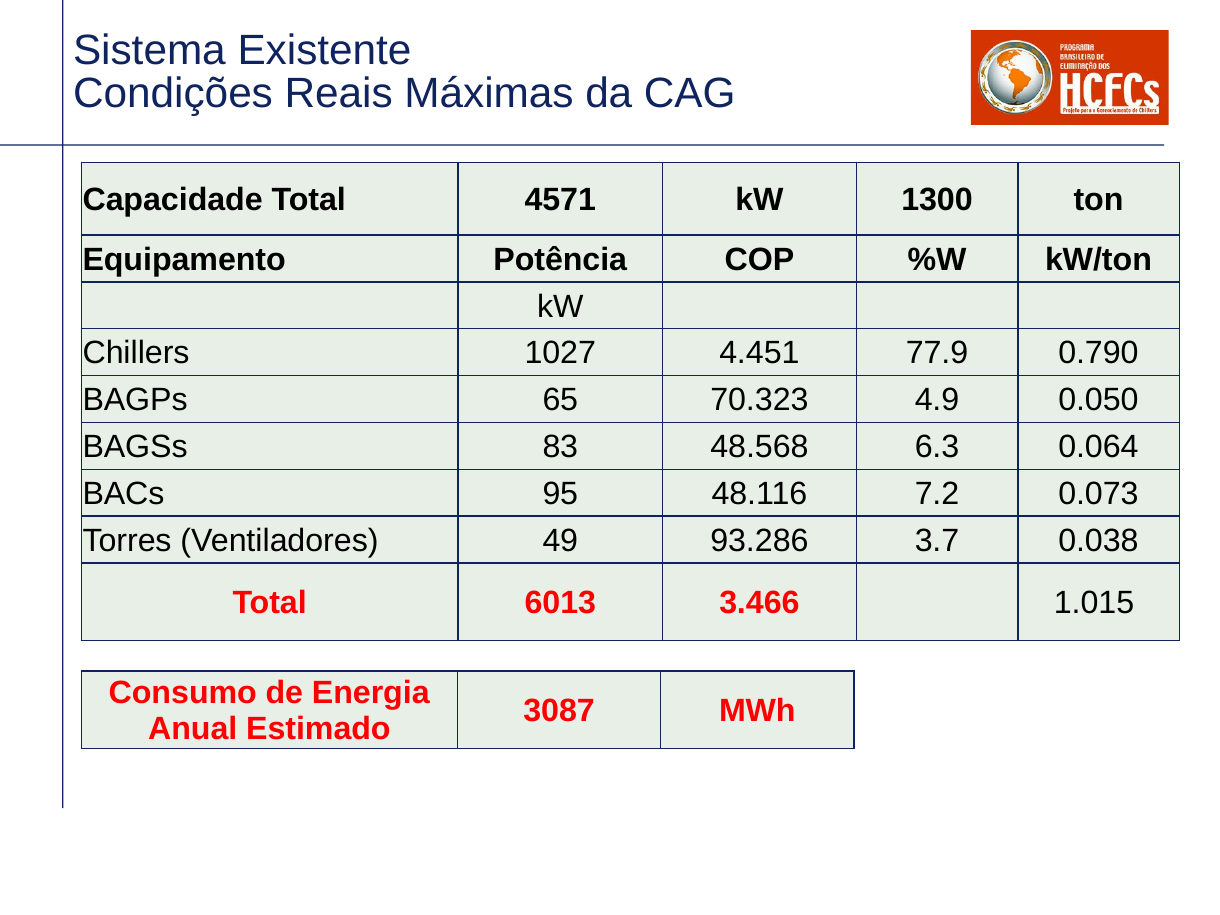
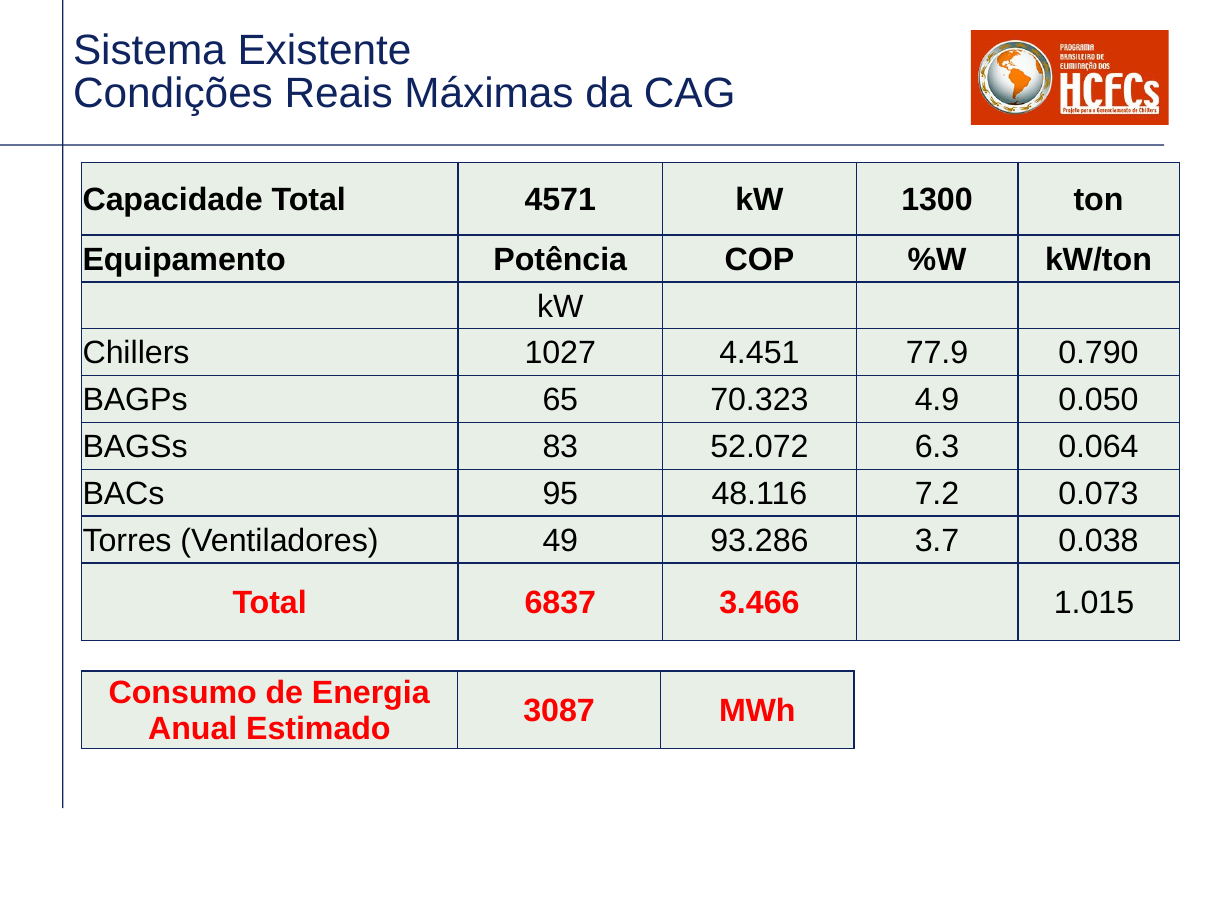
48.568: 48.568 -> 52.072 (759, 447)
6013: 6013 -> 6837 (560, 603)
